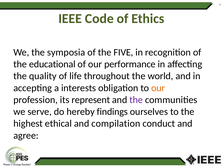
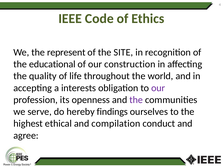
symposia: symposia -> represent (66, 52)
FIVE: FIVE -> SITE (123, 52)
performance: performance -> construction (130, 64)
our colour: orange -> purple (158, 88)
represent: represent -> openness (91, 100)
